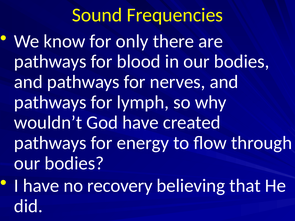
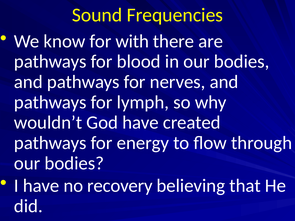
only: only -> with (132, 41)
